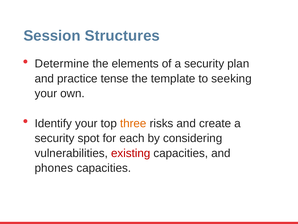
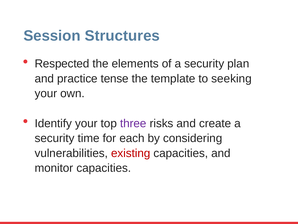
Determine: Determine -> Respected (62, 64)
three colour: orange -> purple (133, 123)
spot: spot -> time (89, 138)
phones: phones -> monitor (54, 168)
